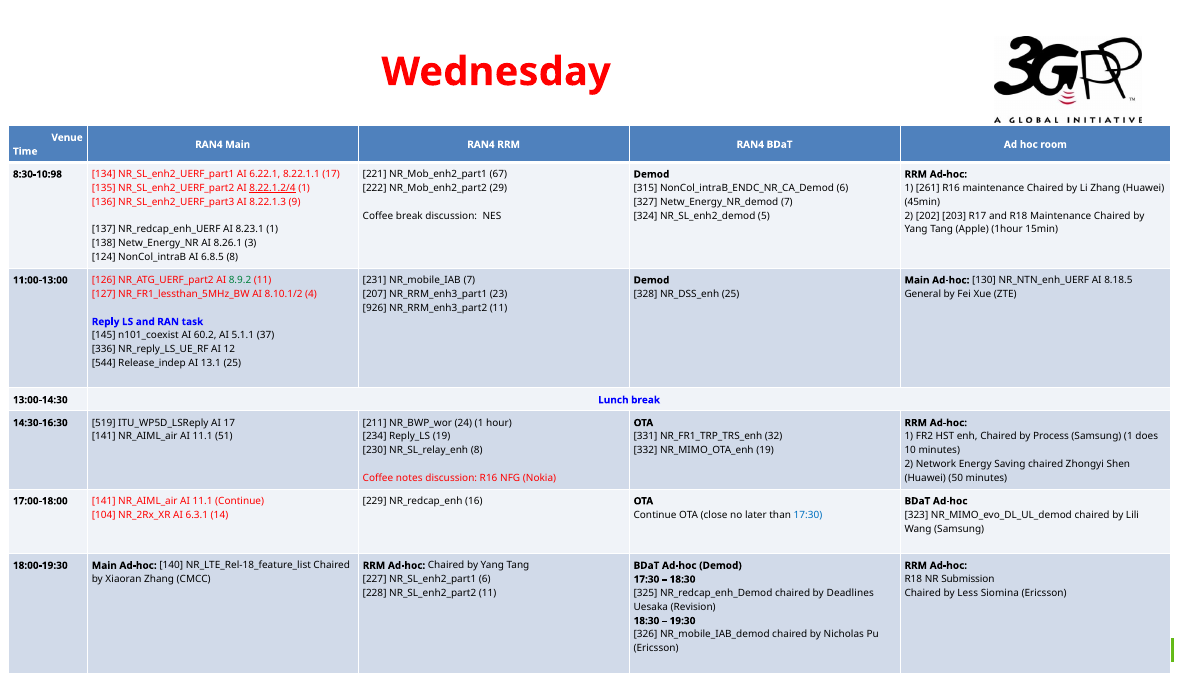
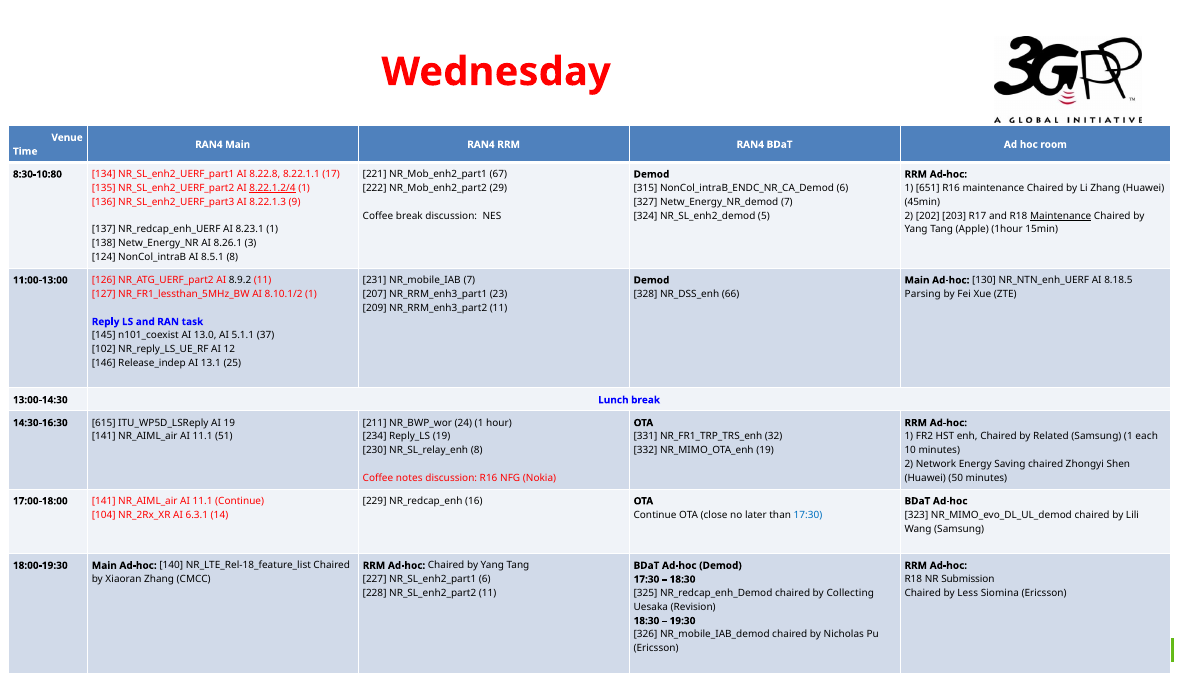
8:30-10:98: 8:30-10:98 -> 8:30-10:80 (37, 174)
6.22.1: 6.22.1 -> 8.22.8 (265, 174)
261: 261 -> 651 (928, 188)
Maintenance underline: none -> present (1061, 216)
6.8.5: 6.8.5 -> 8.5.1 (212, 257)
8.9.2 colour: green -> black (240, 280)
8.10.1/2 4: 4 -> 1 (311, 294)
25: 25 -> 66 (731, 294)
General: General -> Parsing (923, 294)
926: 926 -> 209 (375, 308)
60.2: 60.2 -> 13.0 (205, 336)
336: 336 -> 102 (104, 349)
544: 544 -> 146 (104, 363)
519: 519 -> 615 (104, 423)
AI 17: 17 -> 19 (229, 423)
Process: Process -> Related (1051, 437)
does: does -> each (1147, 437)
Deadlines: Deadlines -> Collecting (850, 593)
